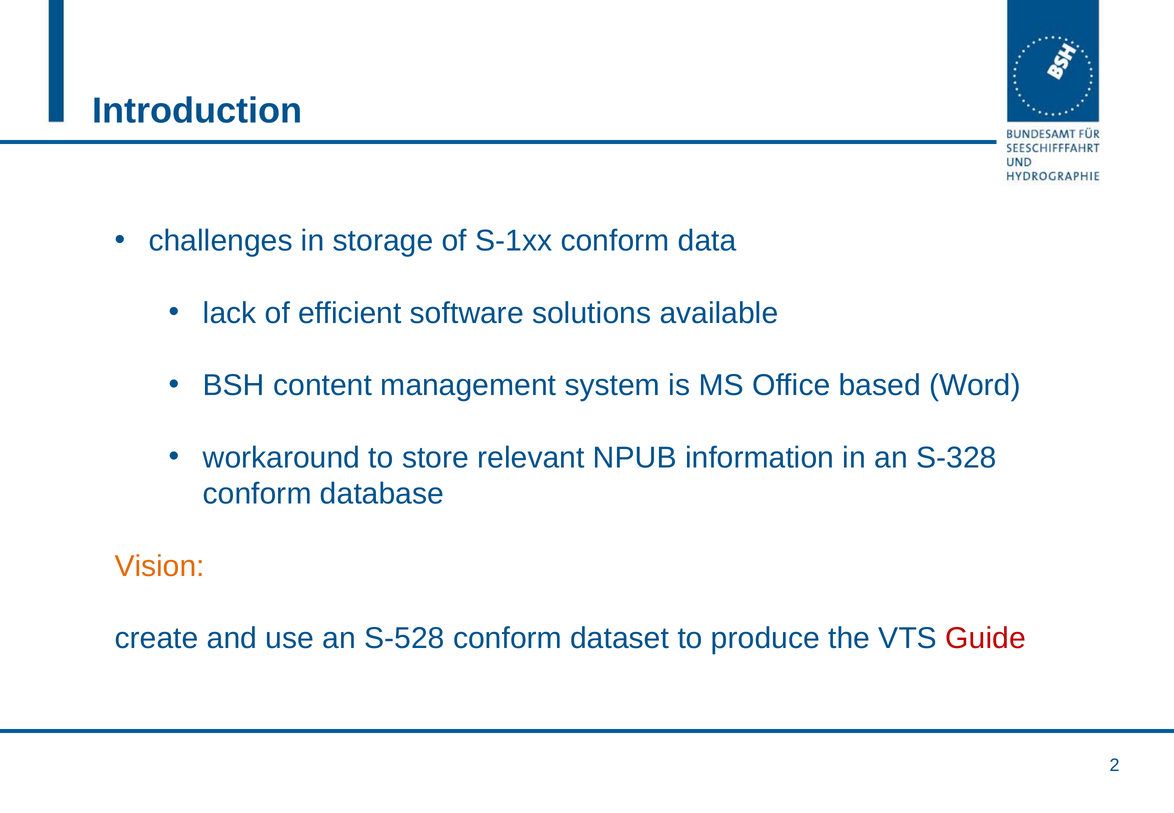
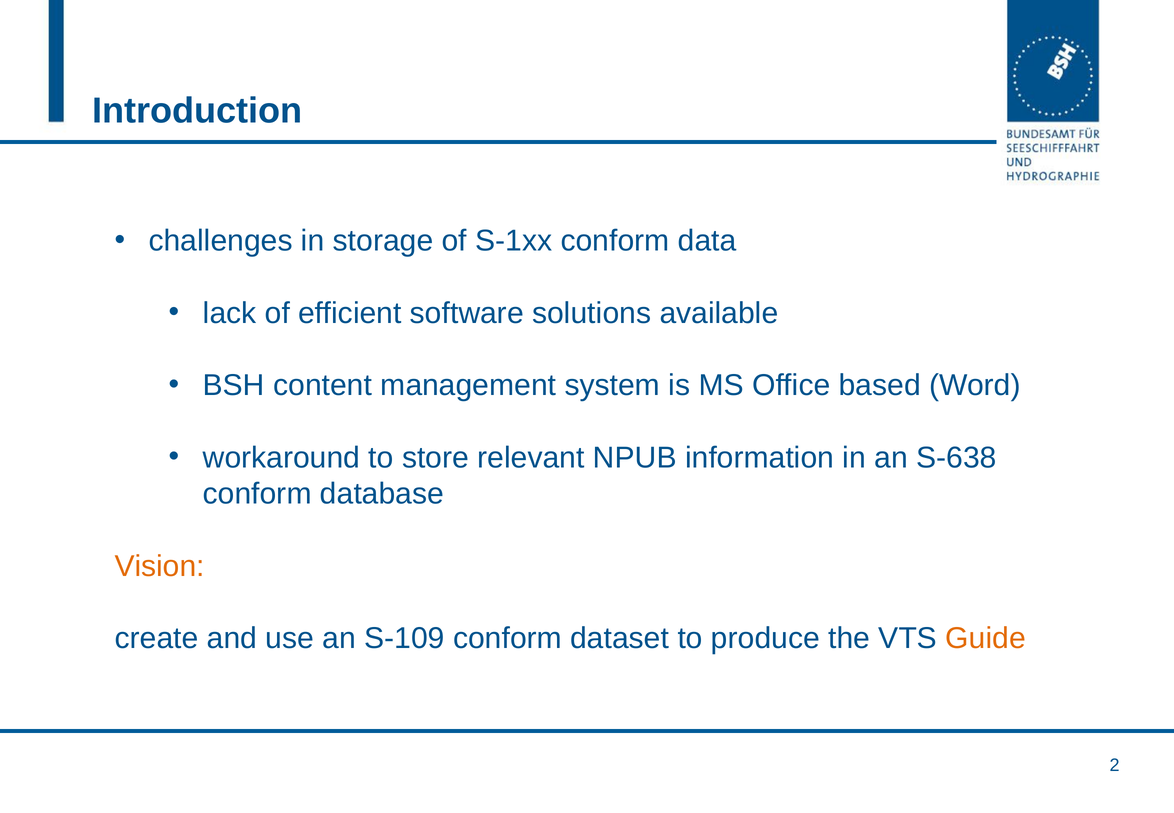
S-328: S-328 -> S-638 (956, 458)
S-528: S-528 -> S-109 (405, 638)
Guide colour: red -> orange (986, 638)
